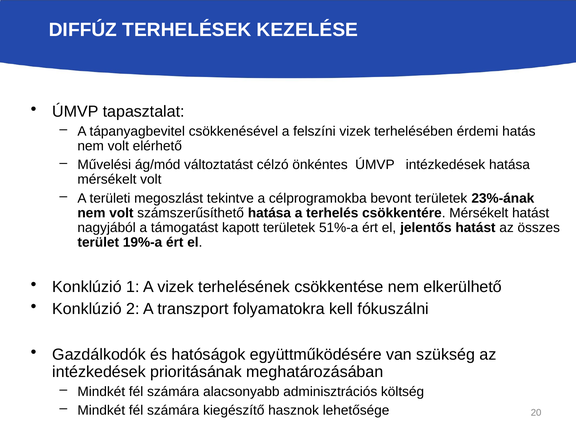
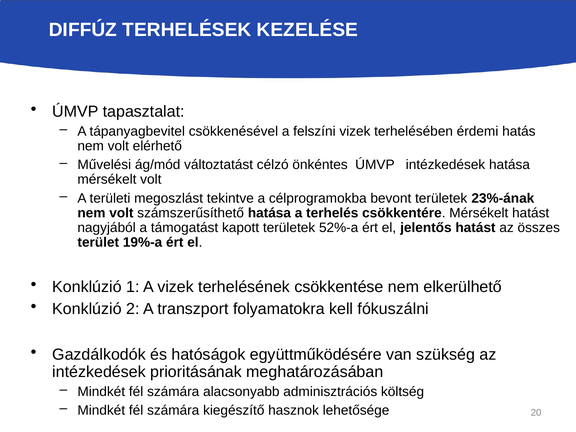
51%-a: 51%-a -> 52%-a (339, 228)
